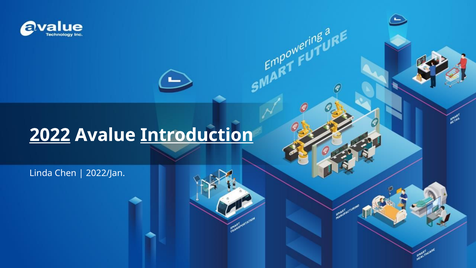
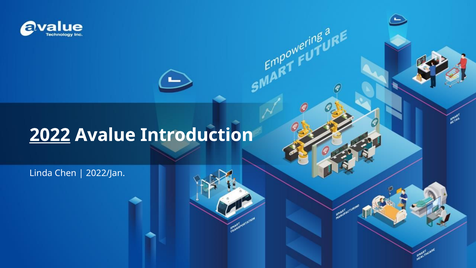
Introduction underline: present -> none (197, 135)
